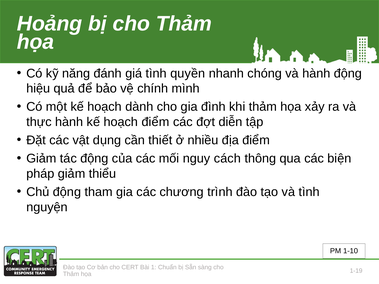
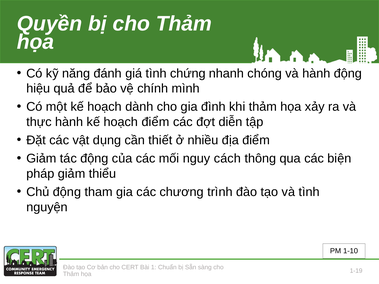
Hoảng: Hoảng -> Quyền (50, 24)
quyền: quyền -> chứng (188, 73)
